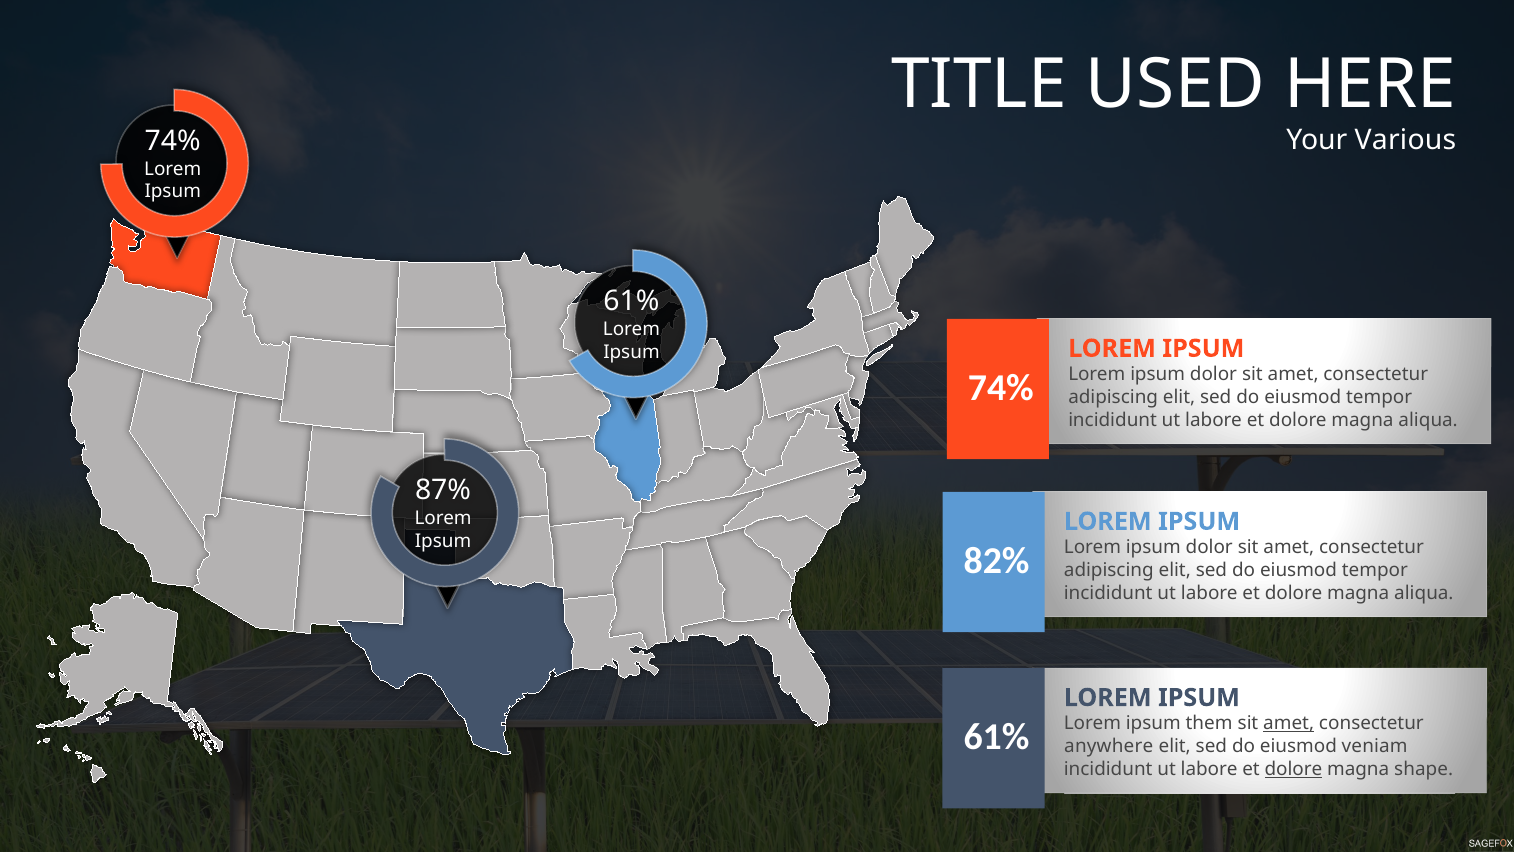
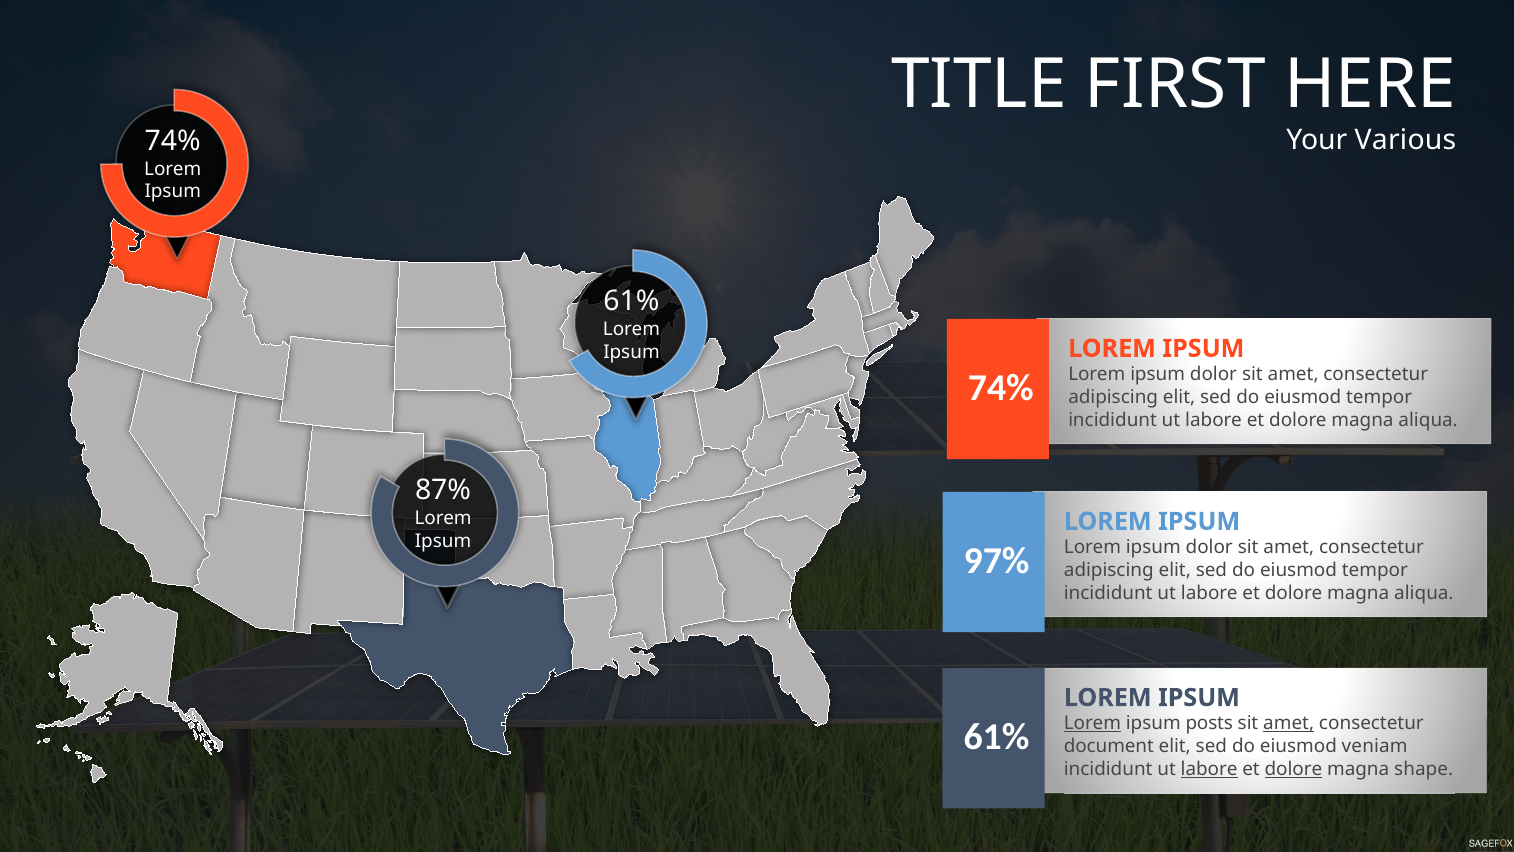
USED: USED -> FIRST (1175, 84)
82%: 82% -> 97% (997, 561)
Lorem underline: none -> present (1092, 723)
them: them -> posts (1209, 723)
anywhere: anywhere -> document (1109, 746)
labore underline: none -> present (1209, 769)
